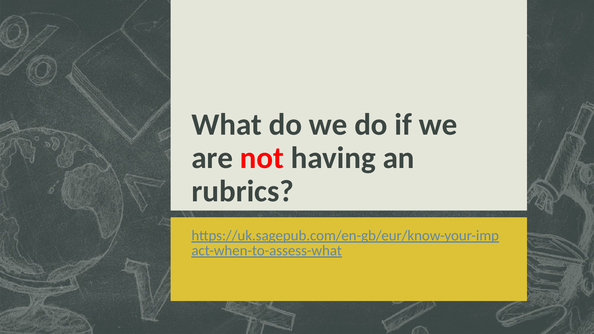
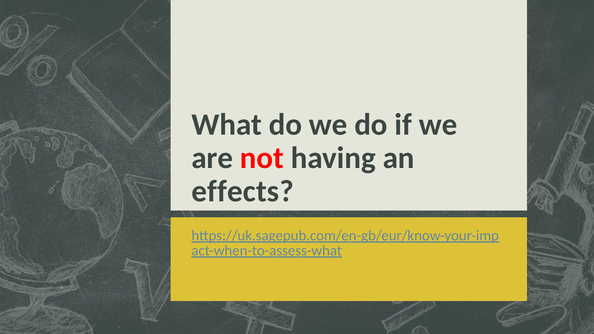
rubrics: rubrics -> effects (243, 191)
